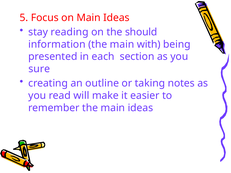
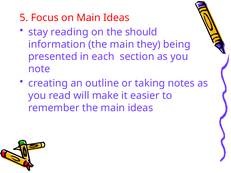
with: with -> they (149, 44)
sure: sure -> note (39, 69)
